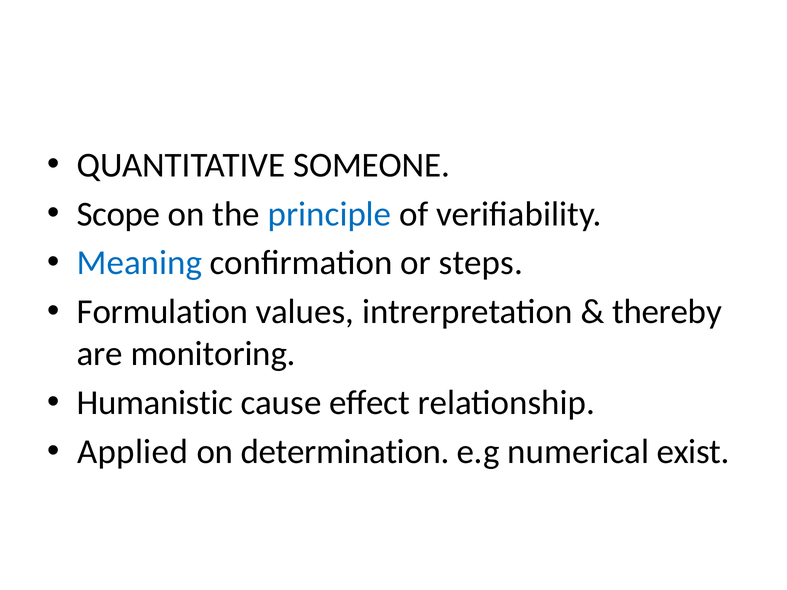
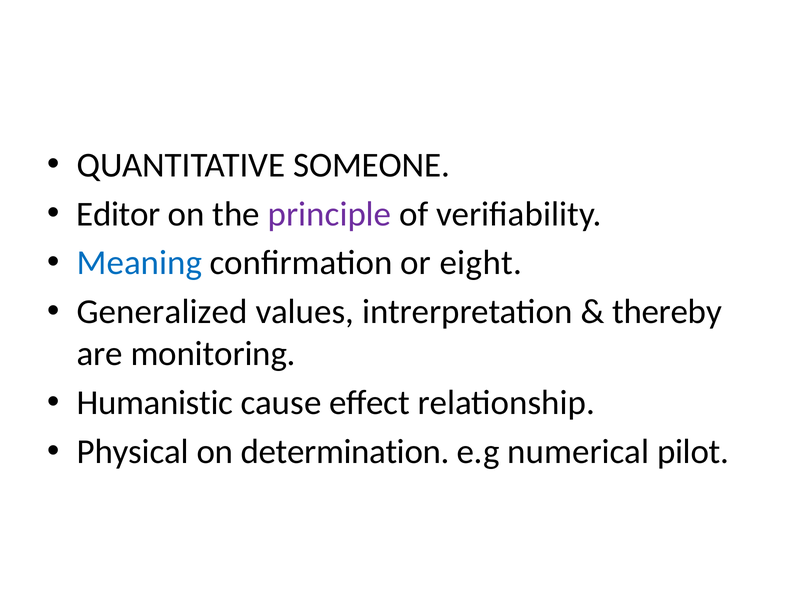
Scope: Scope -> Editor (118, 214)
principle colour: blue -> purple (330, 214)
steps: steps -> eight (481, 263)
Formulation: Formulation -> Generalized (162, 312)
Applied: Applied -> Physical (133, 452)
exist: exist -> pilot (693, 452)
